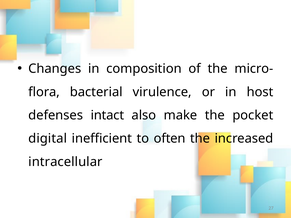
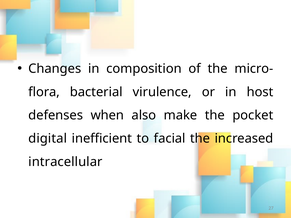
intact: intact -> when (107, 115)
often: often -> facial (170, 139)
